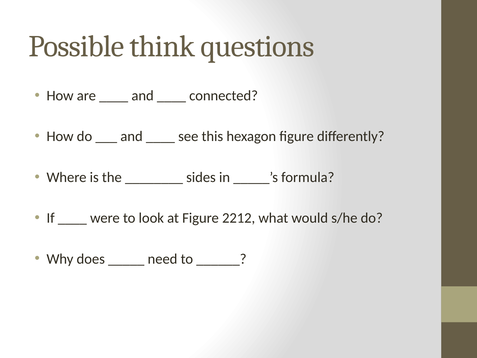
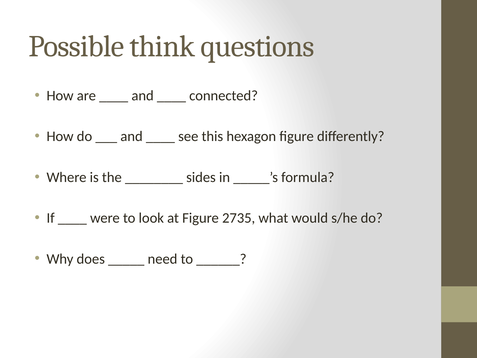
2212: 2212 -> 2735 (239, 218)
